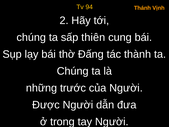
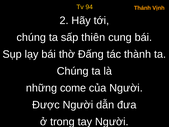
trước: trước -> come (73, 88)
